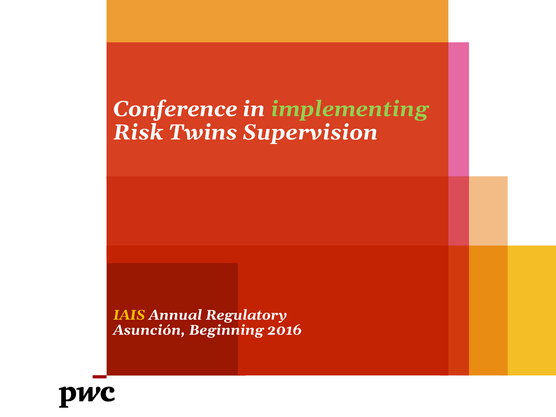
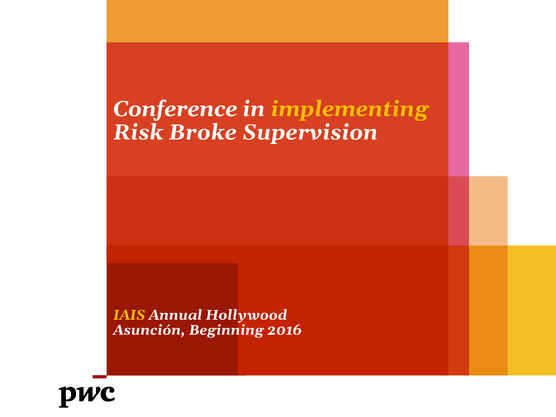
implementing colour: light green -> yellow (350, 109)
Twins: Twins -> Broke (203, 132)
Regulatory: Regulatory -> Hollywood (246, 315)
